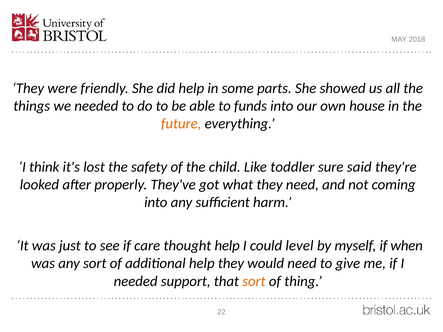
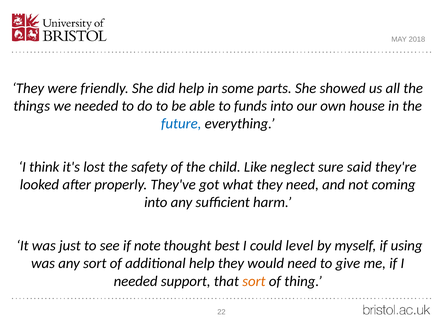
future colour: orange -> blue (181, 124)
toddler: toddler -> neglect (292, 167)
care: care -> note (147, 246)
thought help: help -> best (227, 246)
when: when -> using (407, 246)
